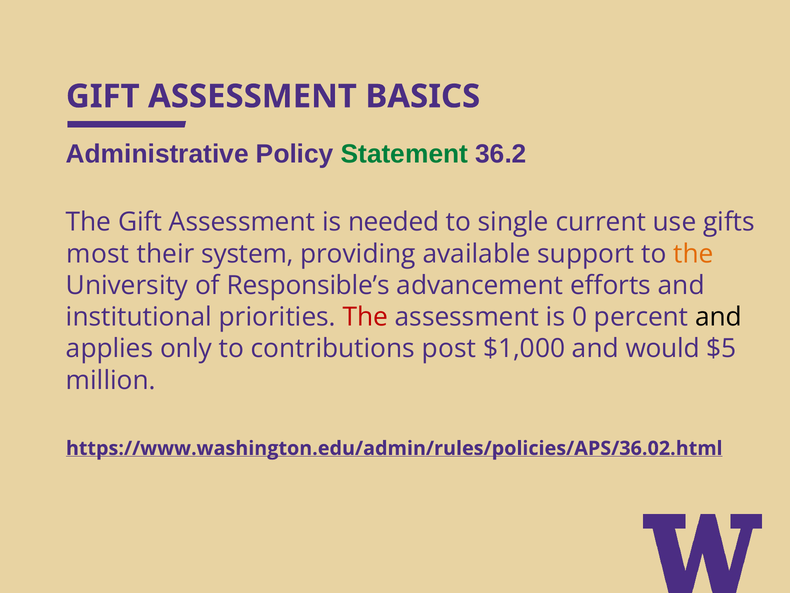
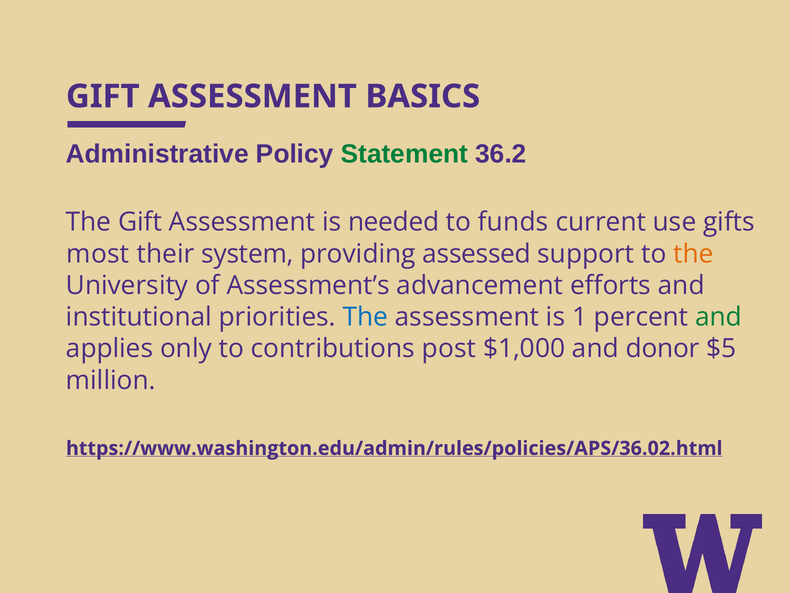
single: single -> funds (513, 222)
available: available -> assessed (477, 254)
Responsible’s: Responsible’s -> Assessment’s (308, 285)
The colour: red -> blue (365, 317)
0: 0 -> 1 (580, 317)
and colour: black -> green (719, 317)
would: would -> donor (663, 348)
